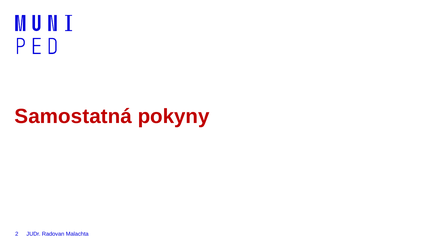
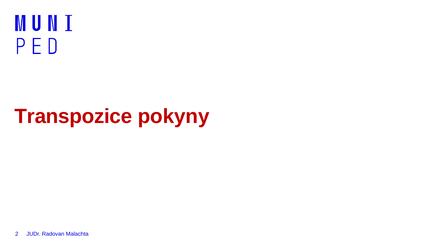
Samostatná: Samostatná -> Transpozice (73, 116)
